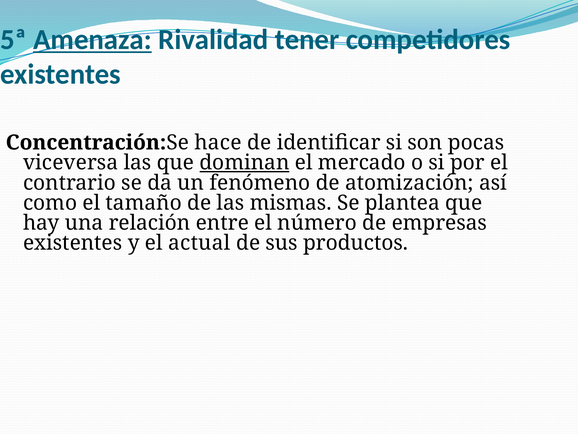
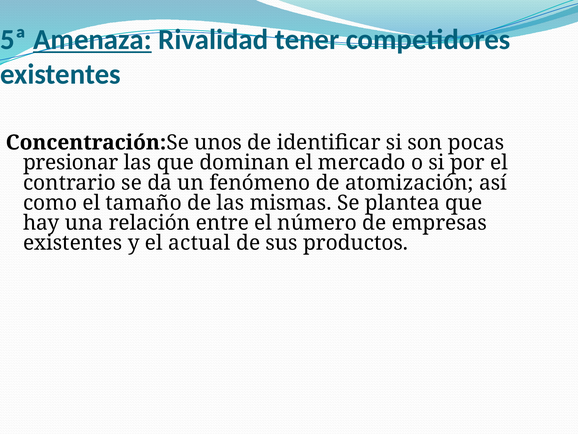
hace: hace -> unos (218, 142)
viceversa: viceversa -> presionar (71, 163)
dominan underline: present -> none (244, 163)
